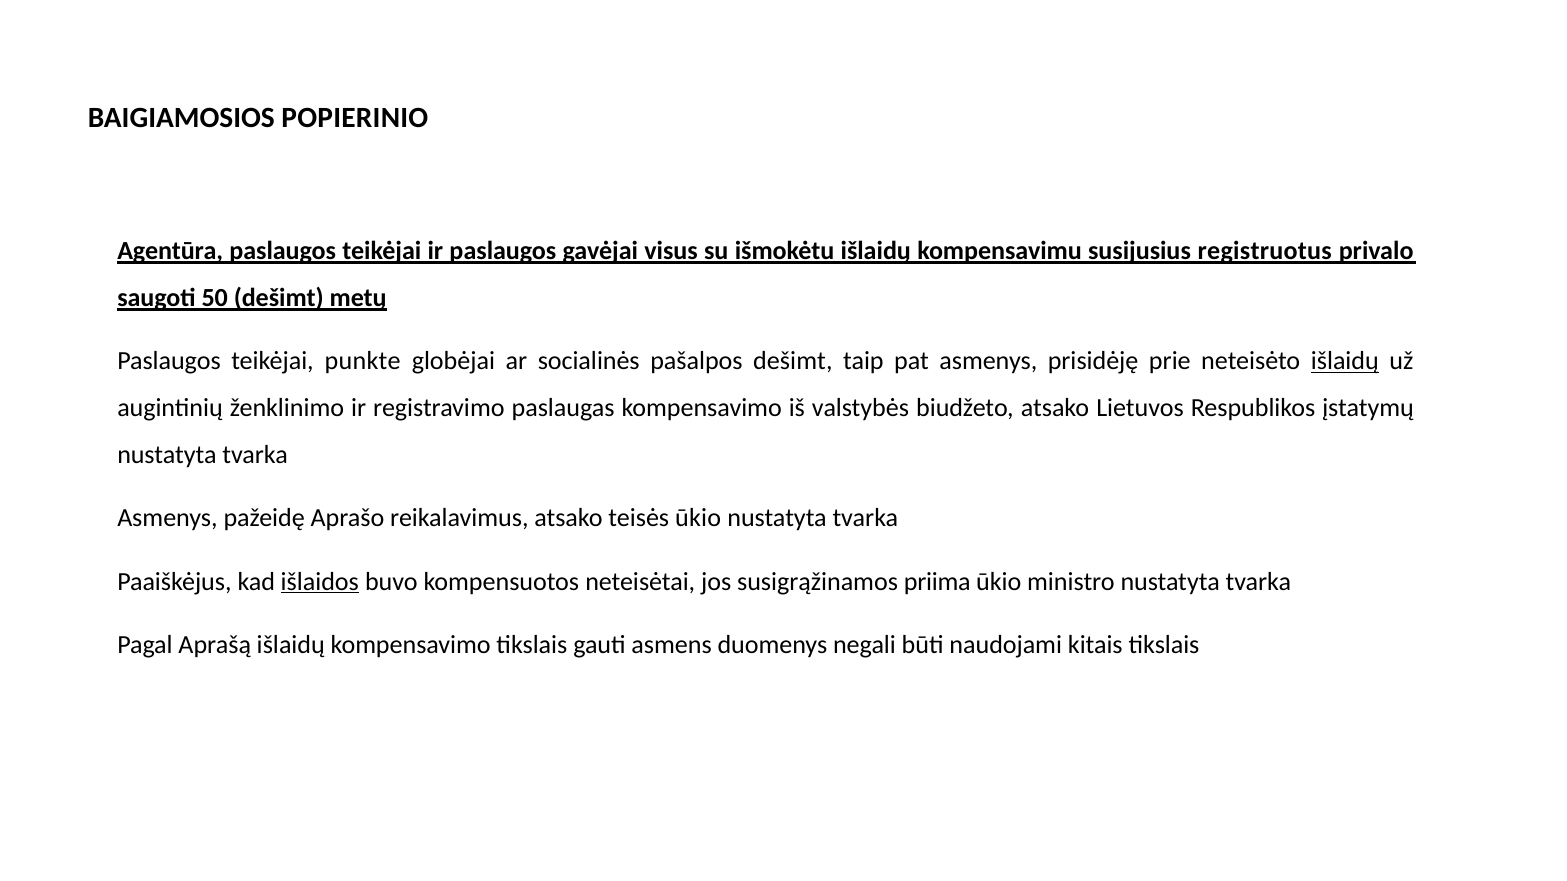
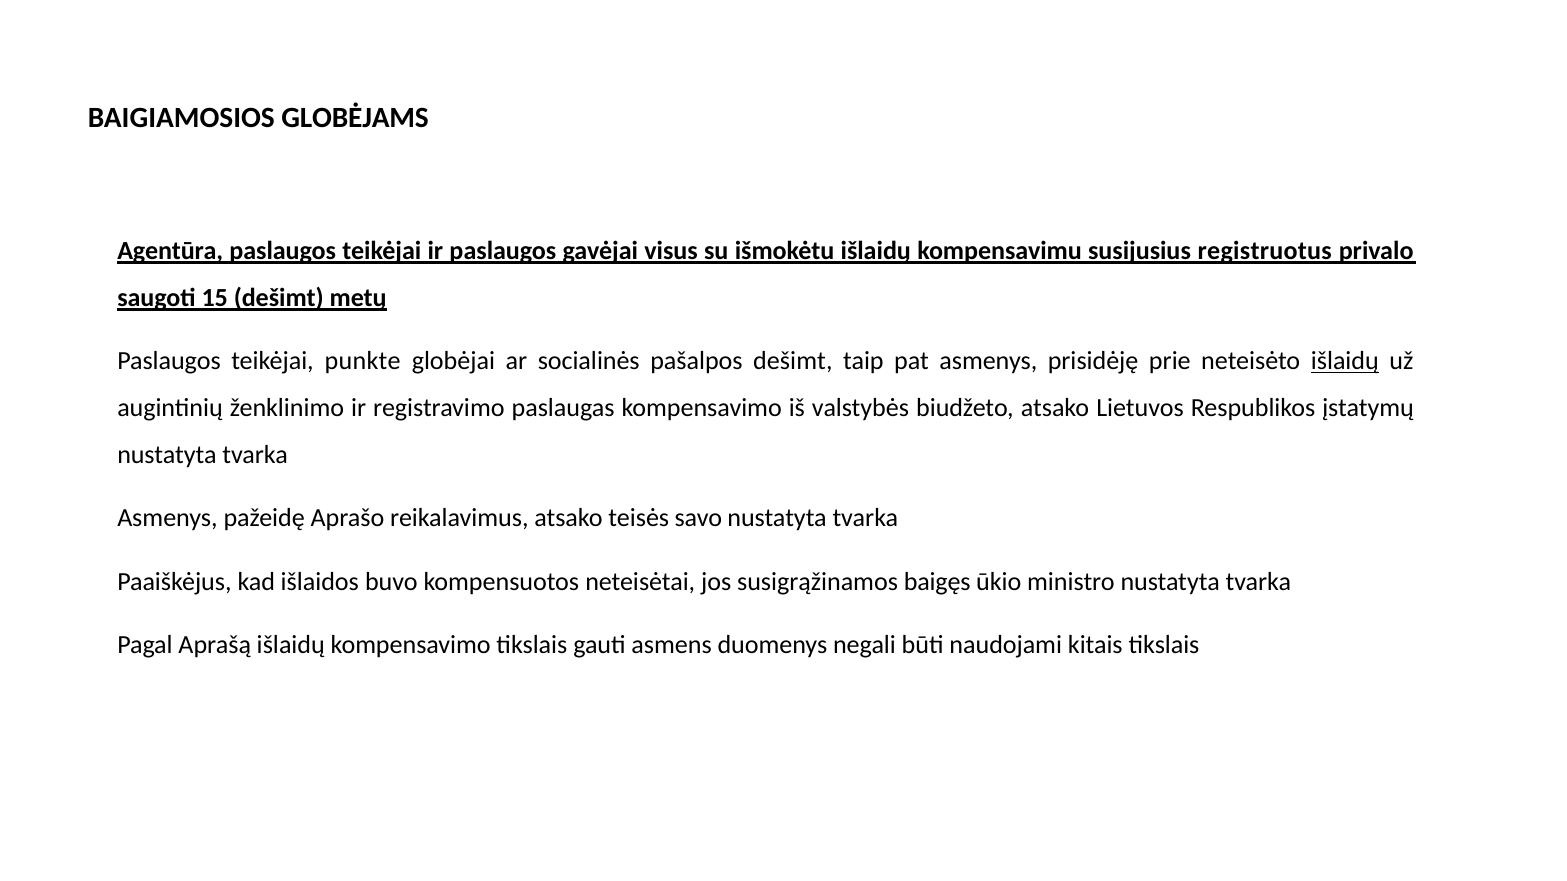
POPIERINIO: POPIERINIO -> GLOBĖJAMS (355, 118)
50: 50 -> 15 (215, 298)
teisės ūkio: ūkio -> savo (698, 518)
išlaidos underline: present -> none (320, 582)
priima: priima -> baigęs (937, 582)
